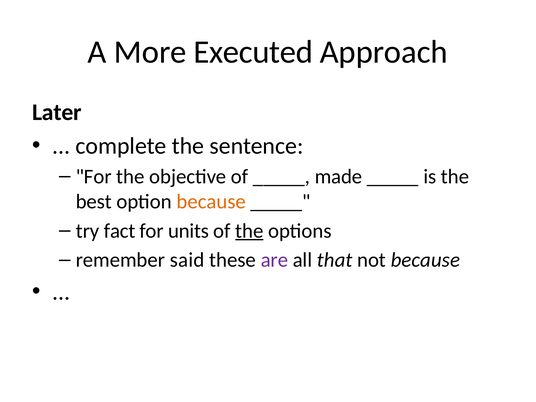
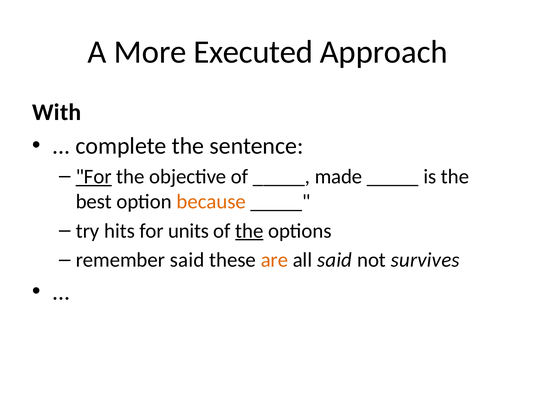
Later: Later -> With (57, 112)
For underline: none -> present (94, 177)
fact: fact -> hits (120, 231)
are colour: purple -> orange (274, 260)
all that: that -> said (335, 260)
not because: because -> survives (425, 260)
